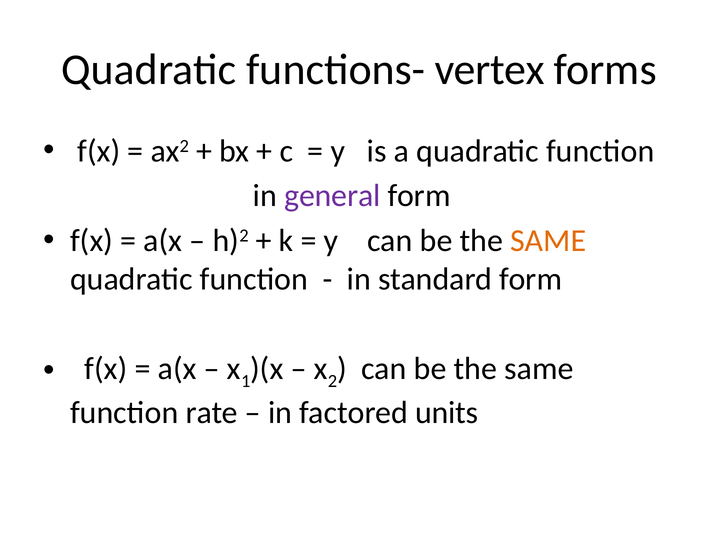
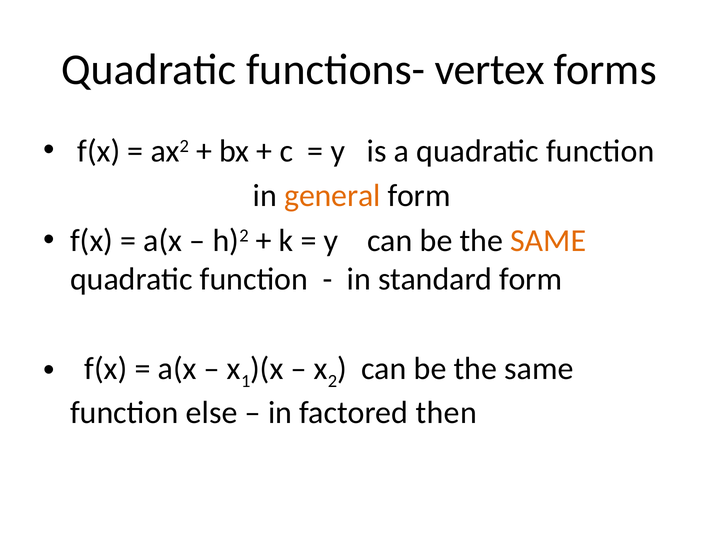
general colour: purple -> orange (332, 196)
rate: rate -> else (212, 412)
units: units -> then (446, 412)
